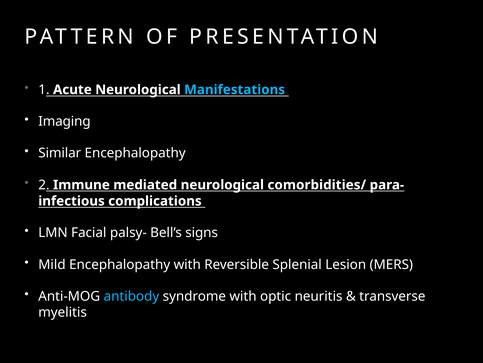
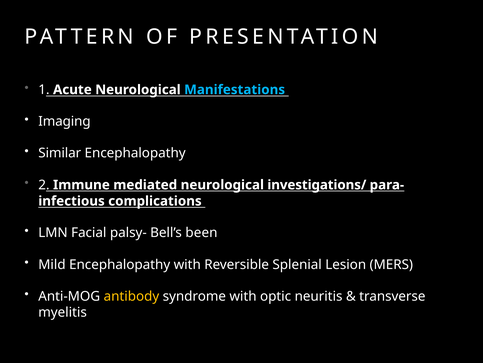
comorbidities/: comorbidities/ -> investigations/ (317, 185)
signs: signs -> been (201, 232)
antibody colour: light blue -> yellow (131, 296)
